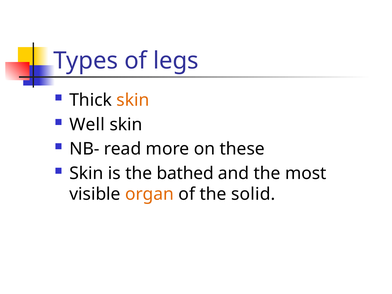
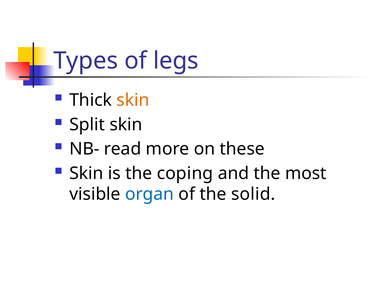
Well: Well -> Split (87, 125)
bathed: bathed -> coping (185, 173)
organ colour: orange -> blue (150, 194)
